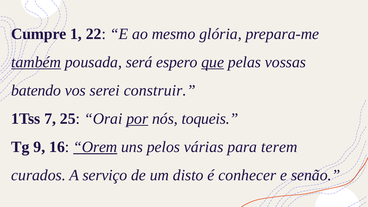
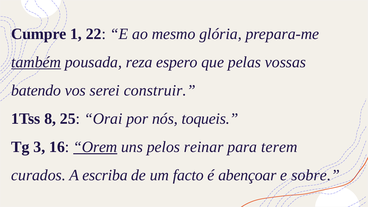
será: será -> reza (139, 62)
que underline: present -> none (213, 62)
7: 7 -> 8 (50, 119)
por underline: present -> none (137, 119)
9: 9 -> 3 (39, 147)
várias: várias -> reinar (204, 147)
serviço: serviço -> escriba (105, 175)
disto: disto -> facto (188, 175)
conhecer: conhecer -> abençoar (247, 175)
senão: senão -> sobre (316, 175)
